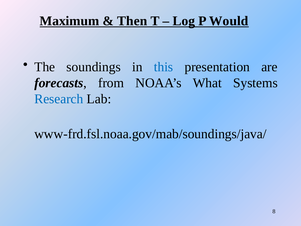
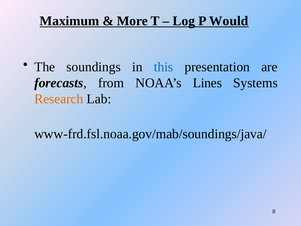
Then: Then -> More (132, 21)
What: What -> Lines (207, 83)
Research colour: blue -> orange (59, 99)
